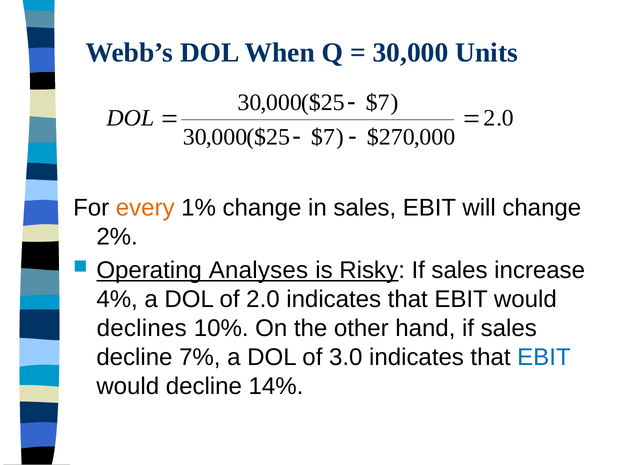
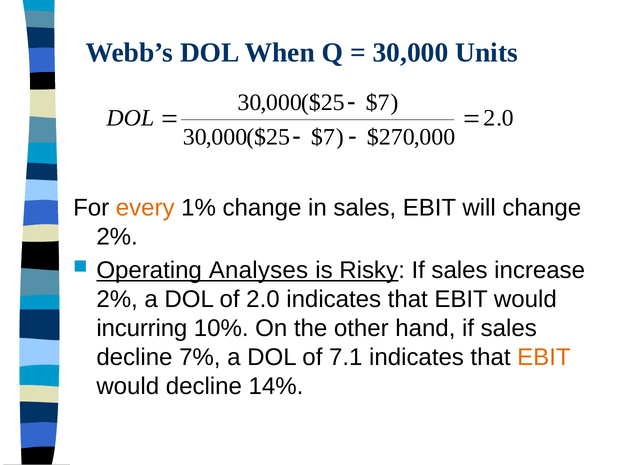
4%: 4% -> 2% (117, 299)
declines: declines -> incurring (142, 328)
3.0: 3.0 -> 7.1 (346, 357)
EBIT colour: blue -> orange (544, 357)
